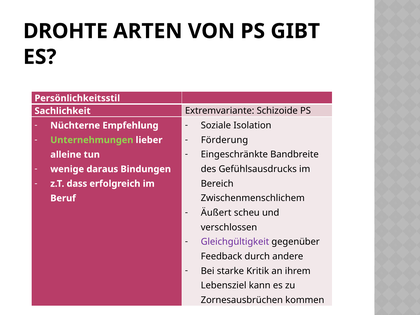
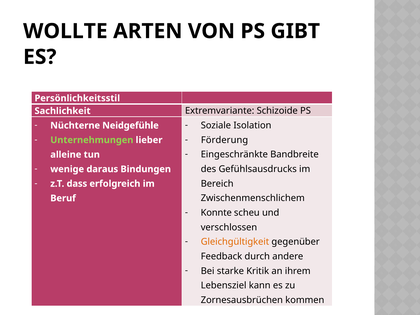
DROHTE: DROHTE -> WOLLTE (65, 31)
Empfehlung: Empfehlung -> Neidgefühle (131, 125)
Äußert: Äußert -> Konnte (216, 213)
Gleichgültigkeit colour: purple -> orange (235, 242)
